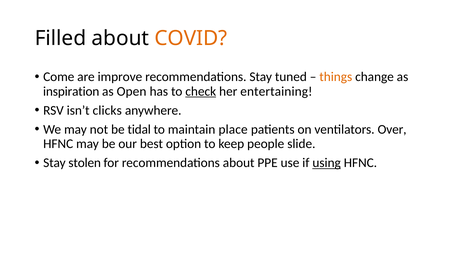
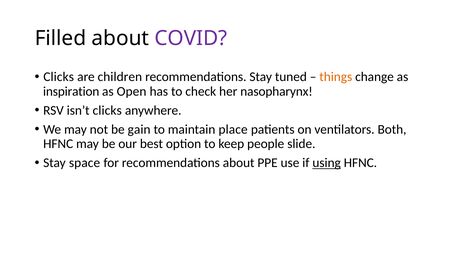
COVID colour: orange -> purple (191, 38)
Come: Come -> Clicks (59, 77)
improve: improve -> children (120, 77)
check underline: present -> none (201, 91)
entertaining: entertaining -> nasopharynx (276, 91)
tidal: tidal -> gain (139, 129)
Over: Over -> Both (392, 129)
stolen: stolen -> space (85, 163)
